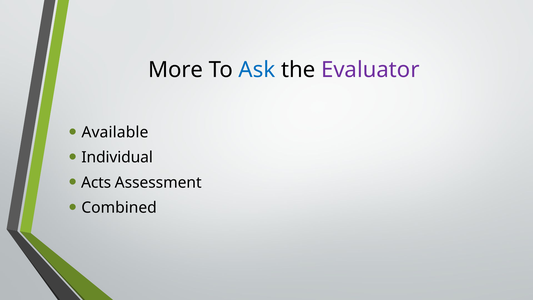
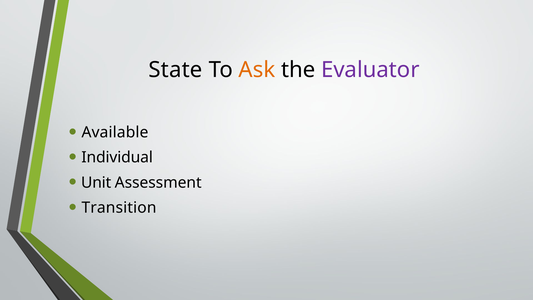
More: More -> State (175, 70)
Ask colour: blue -> orange (257, 70)
Acts: Acts -> Unit (96, 182)
Combined: Combined -> Transition (119, 208)
